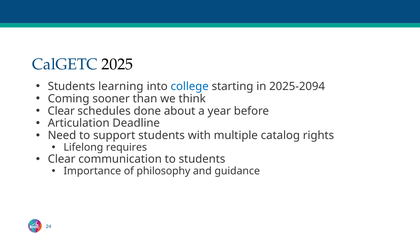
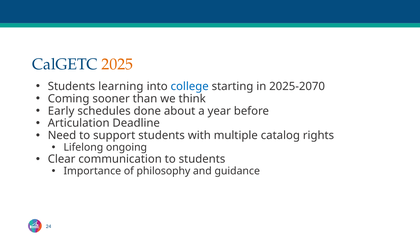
2025 colour: black -> orange (117, 64)
2025-2094: 2025-2094 -> 2025-2070 (297, 86)
Clear: Clear -> Early (61, 111)
requires: requires -> ongoing (126, 148)
